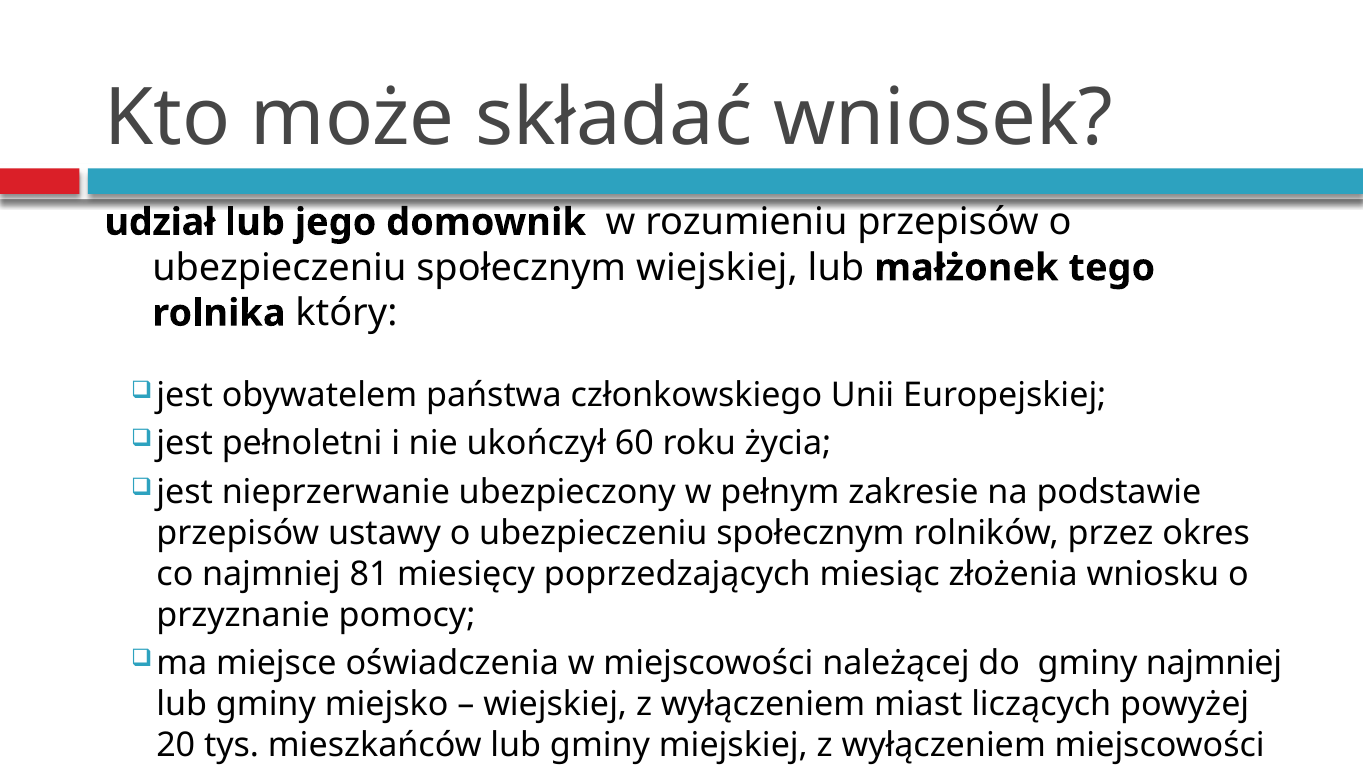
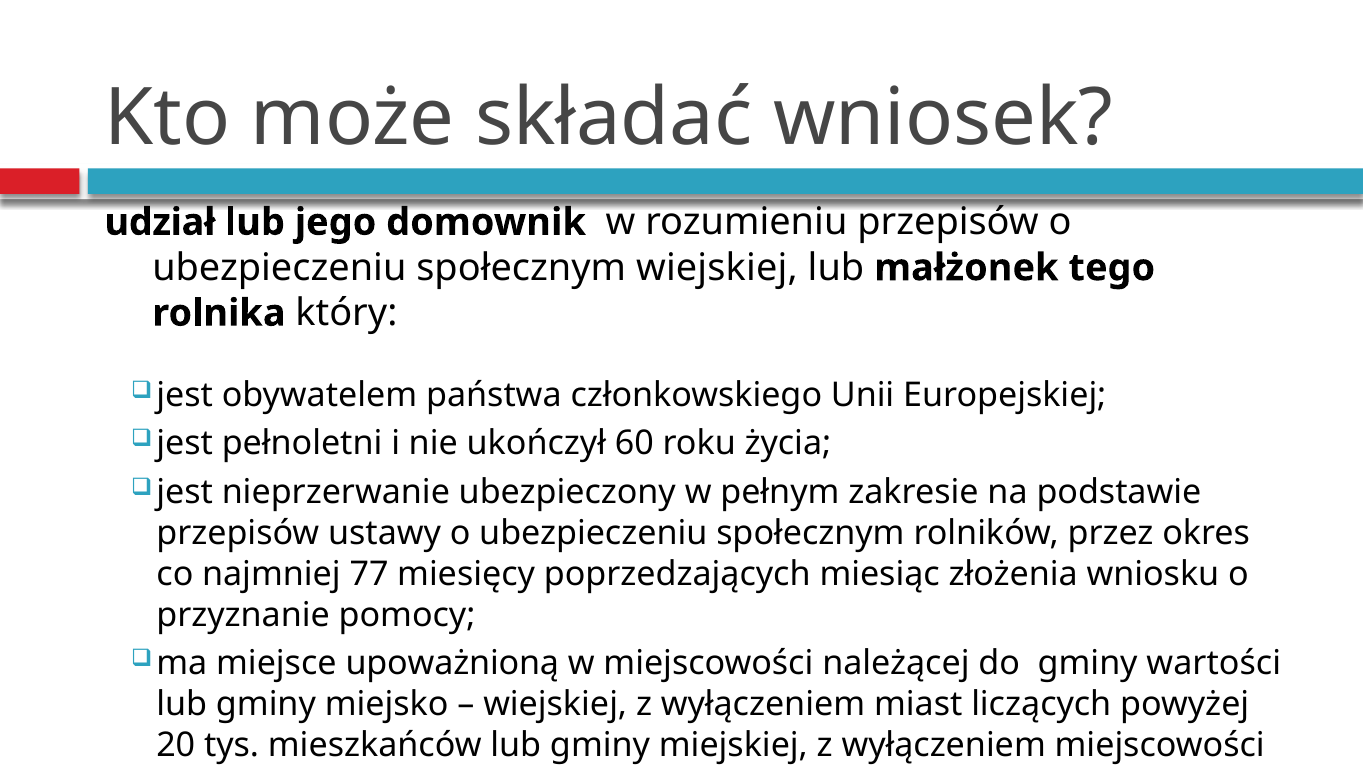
81: 81 -> 77 (369, 574)
oświadczenia: oświadczenia -> upoważnioną (452, 663)
gminy najmniej: najmniej -> wartości (1214, 663)
